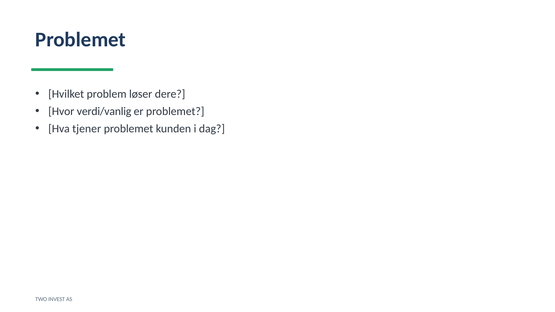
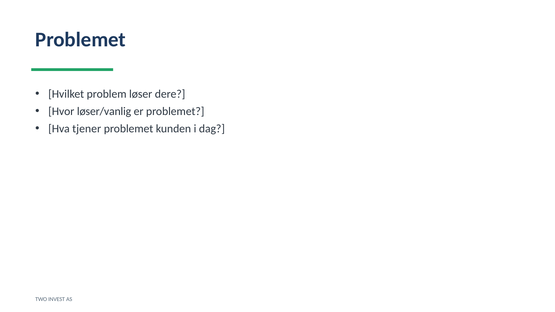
verdi/vanlig: verdi/vanlig -> løser/vanlig (104, 111)
